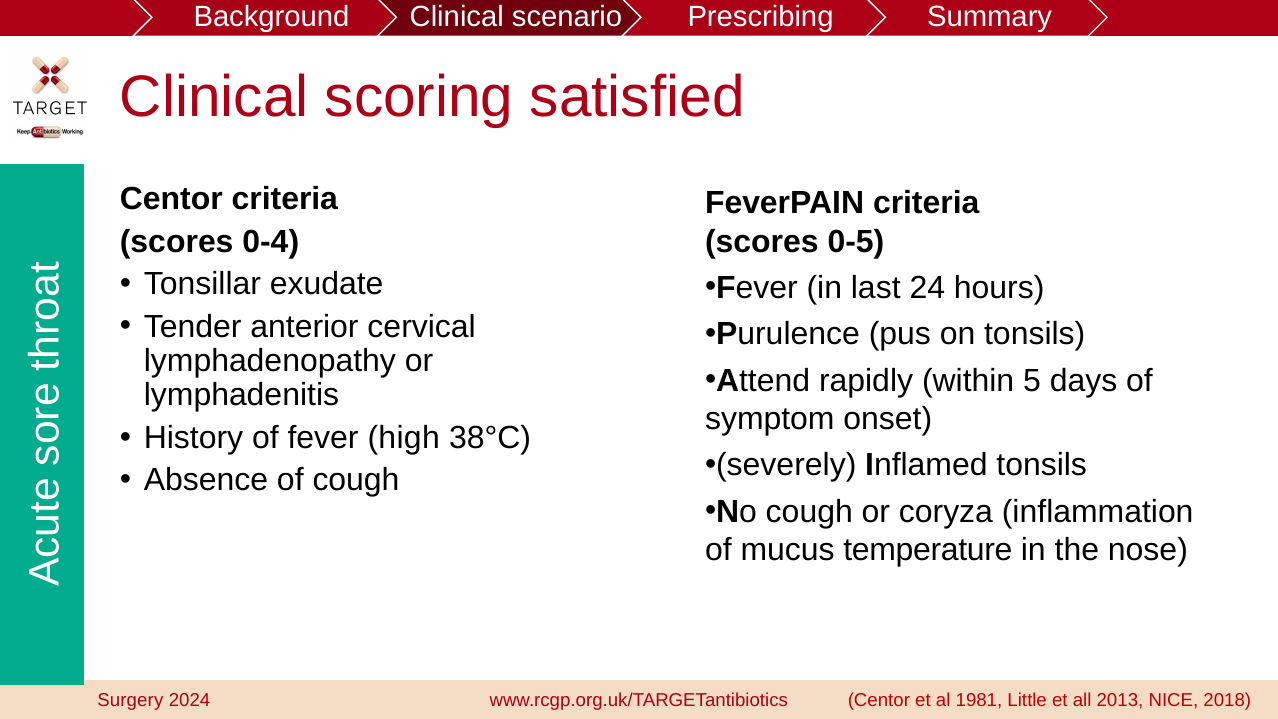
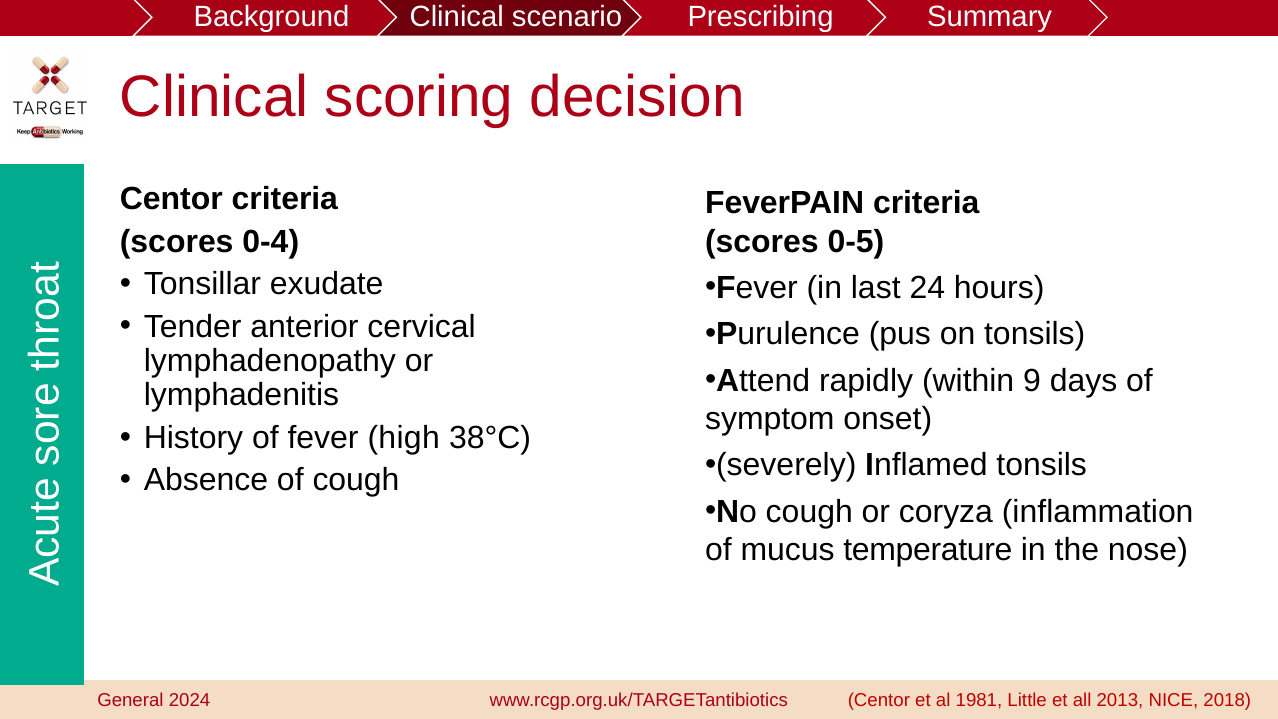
satisfied: satisfied -> decision (637, 97)
5: 5 -> 9 (1032, 381)
Surgery: Surgery -> General (130, 700)
